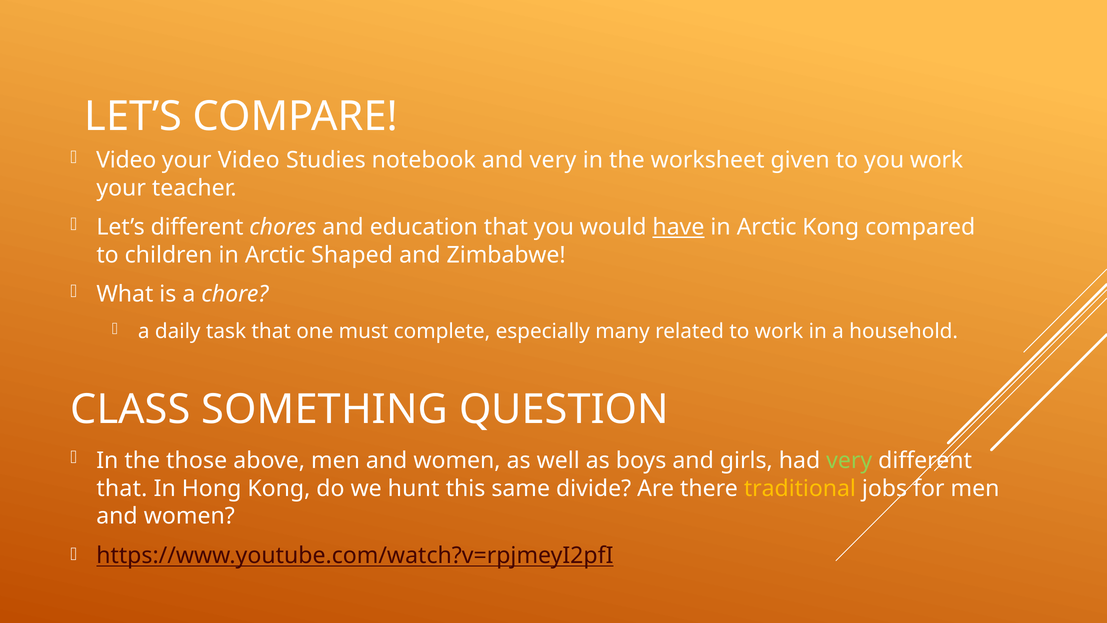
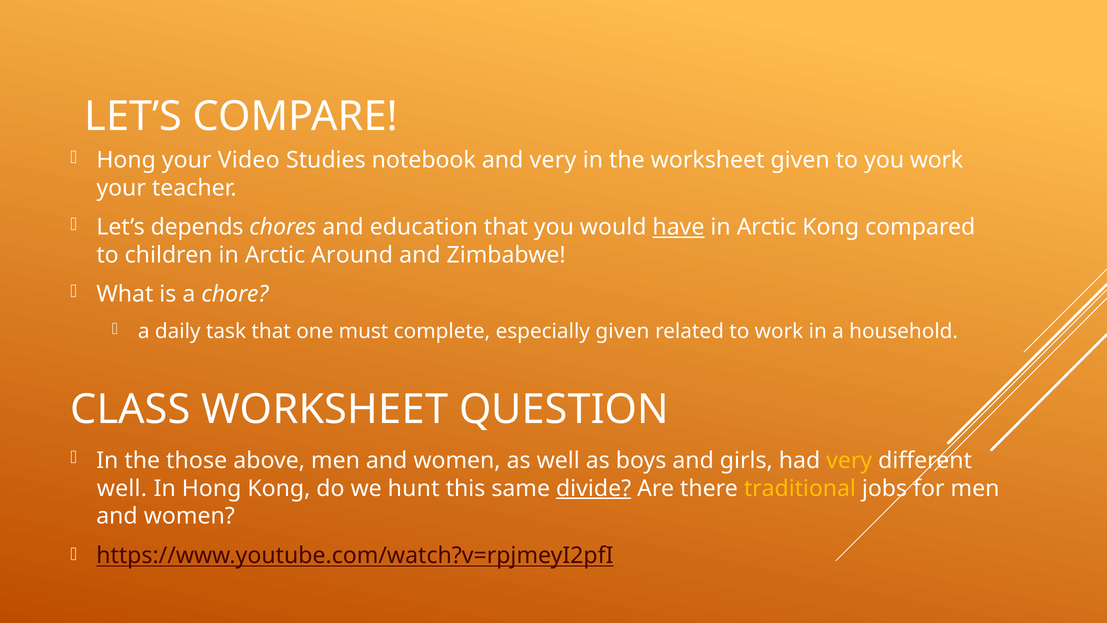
Video: Video -> Hong (126, 160)
Let’s different: different -> depends (197, 227)
Shaped: Shaped -> Around (352, 255)
especially many: many -> given (622, 331)
CLASS SOMETHING: SOMETHING -> WORKSHEET (325, 409)
very colour: light green -> yellow (849, 460)
that: that -> well (122, 488)
divide underline: none -> present (594, 488)
